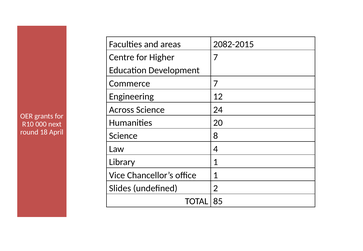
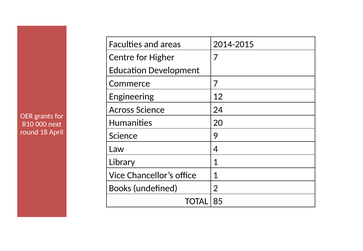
2082-2015: 2082-2015 -> 2014-2015 (234, 44)
8: 8 -> 9 (216, 136)
Slides: Slides -> Books (120, 189)
